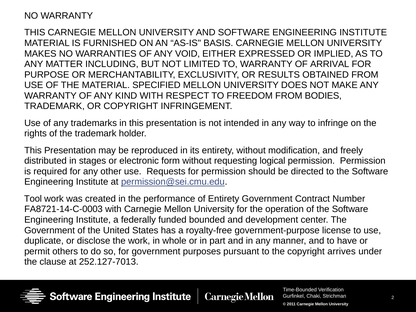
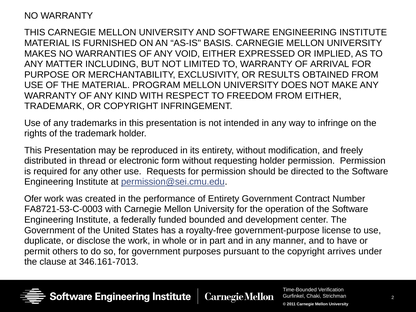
SPECIFIED: SPECIFIED -> PROGRAM (156, 85)
FROM BODIES: BODIES -> EITHER (323, 96)
stages: stages -> thread (93, 161)
requesting logical: logical -> holder (272, 161)
Tool: Tool -> Ofer (33, 199)
FA8721-14-C-0003: FA8721-14-C-0003 -> FA8721-53-C-0003 (63, 209)
252.127-7013: 252.127-7013 -> 346.161-7013 (109, 262)
